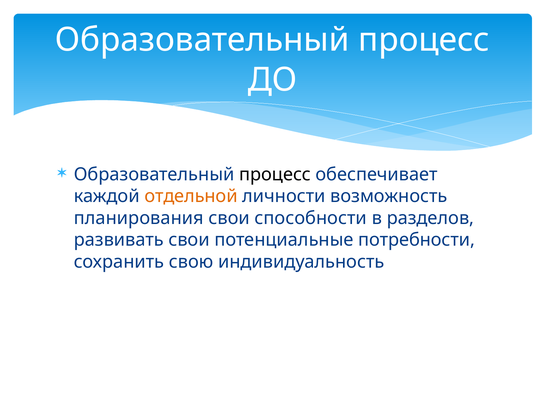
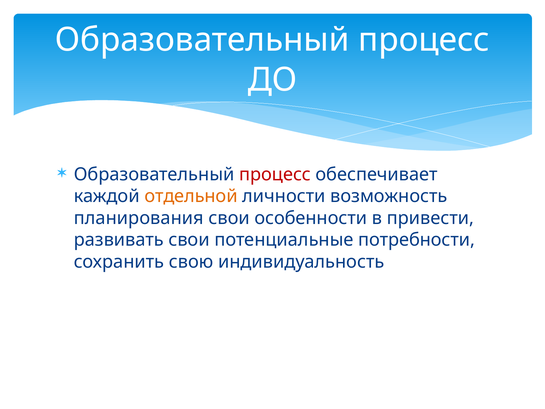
процесс colour: black -> red (275, 174)
способности: способности -> особенности (311, 218)
разделов: разделов -> привести (430, 218)
